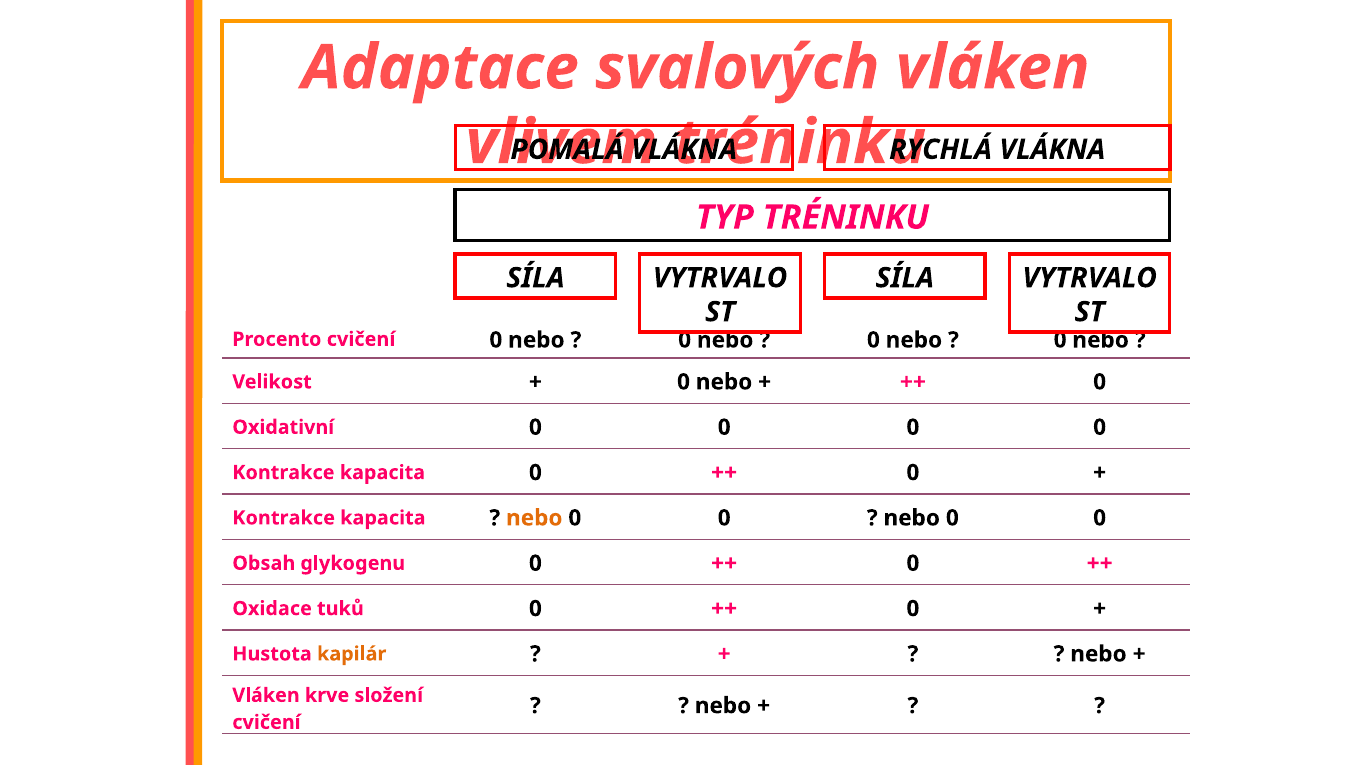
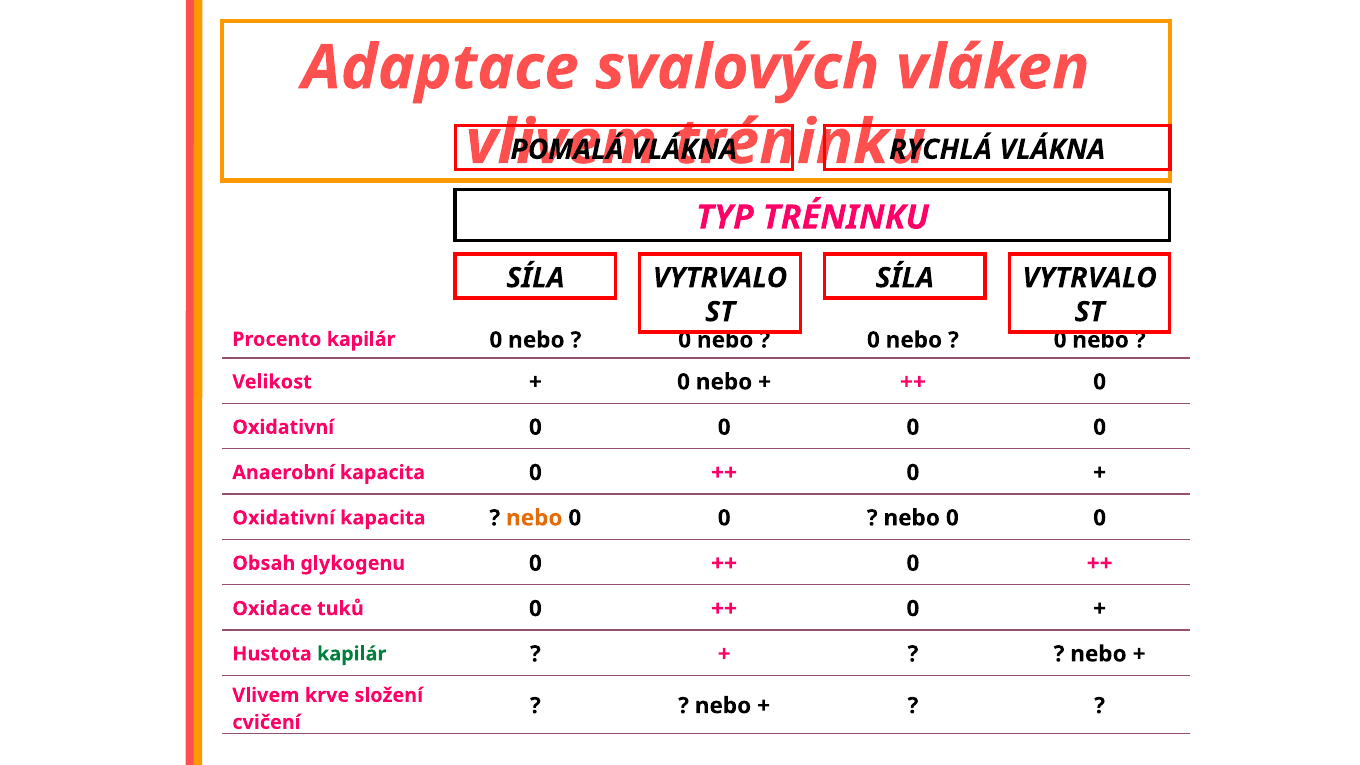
Procento cvičení: cvičení -> kapilár (361, 339)
Kontrakce: Kontrakce -> Anaerobní (283, 473)
Kontrakce: Kontrakce -> Oxidativní (284, 518)
kapilár colour: orange -> green (352, 654)
Vláken: Vláken -> Vlivem (266, 695)
